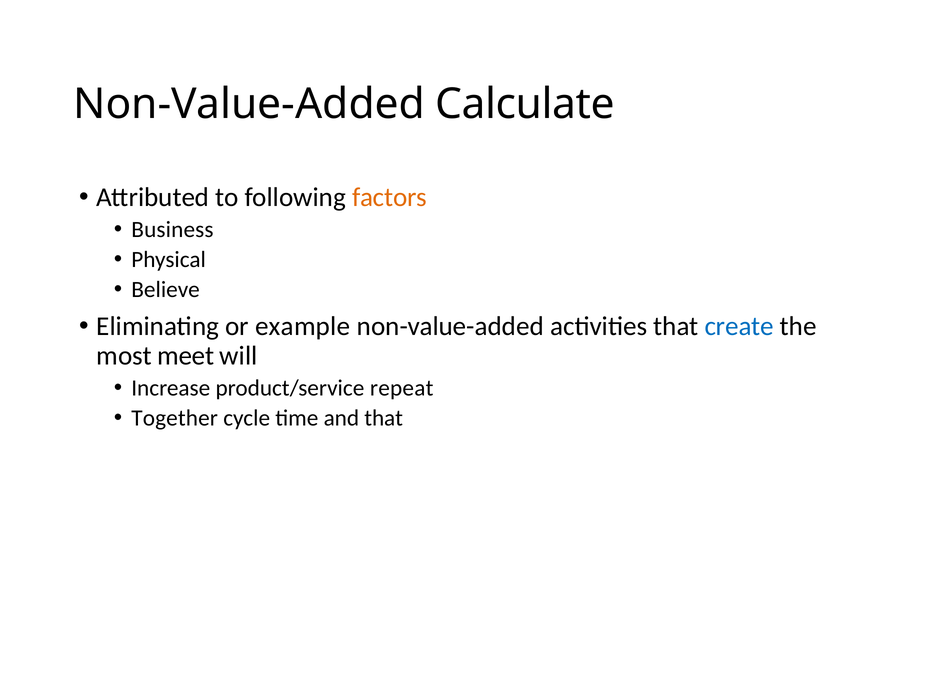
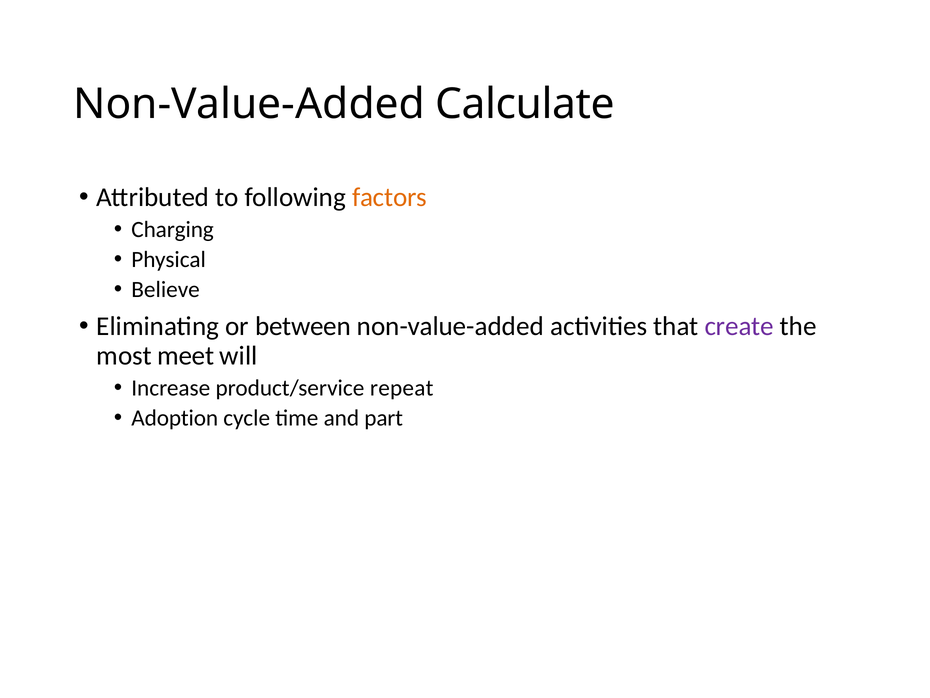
Business: Business -> Charging (173, 229)
example: example -> between (303, 326)
create colour: blue -> purple (739, 326)
Together: Together -> Adoption (175, 418)
and that: that -> part (384, 418)
